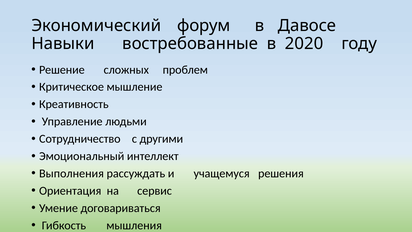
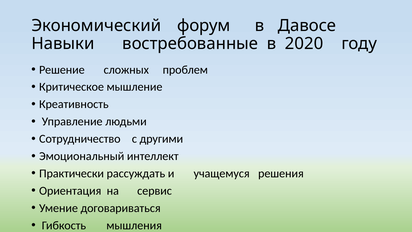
Выполнения: Выполнения -> Практически (72, 173)
